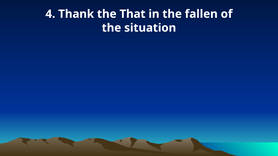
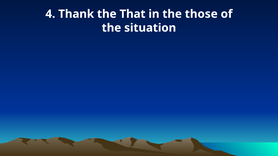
fallen: fallen -> those (201, 14)
